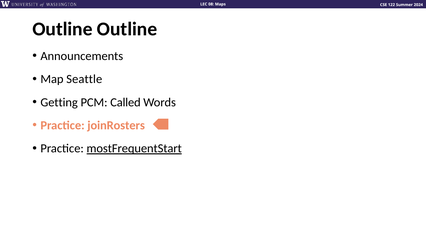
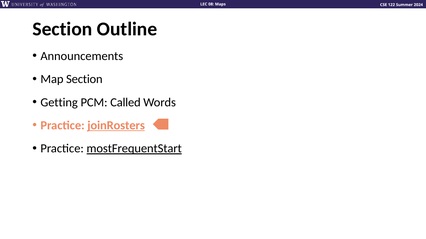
Outline: Outline -> Section (62, 29)
Map Seattle: Seattle -> Section (84, 79)
joinRosters underline: none -> present (116, 126)
